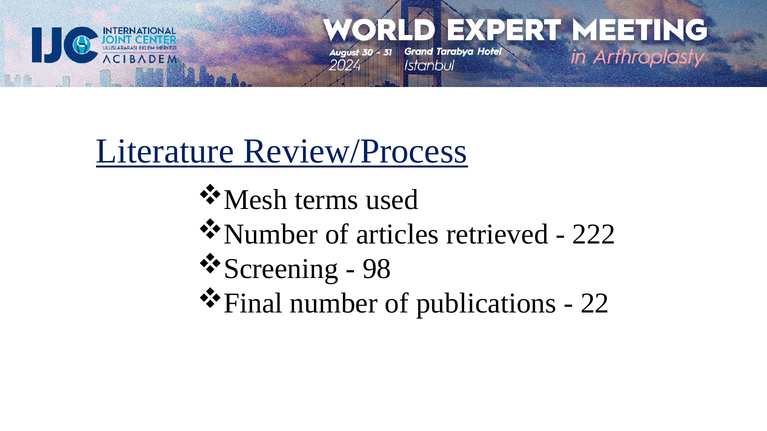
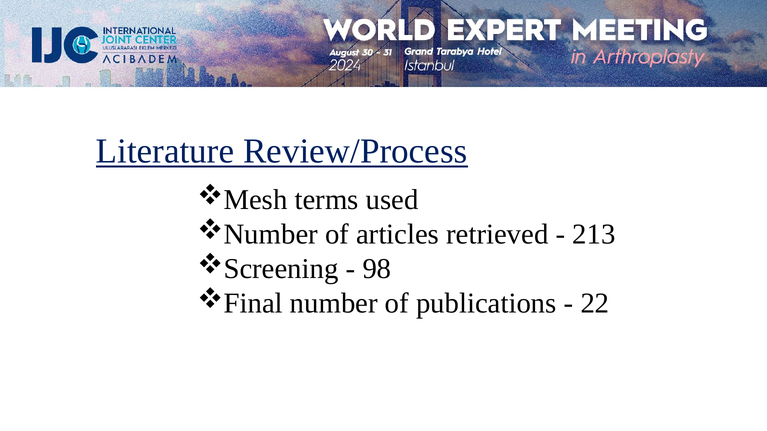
222: 222 -> 213 (594, 235)
